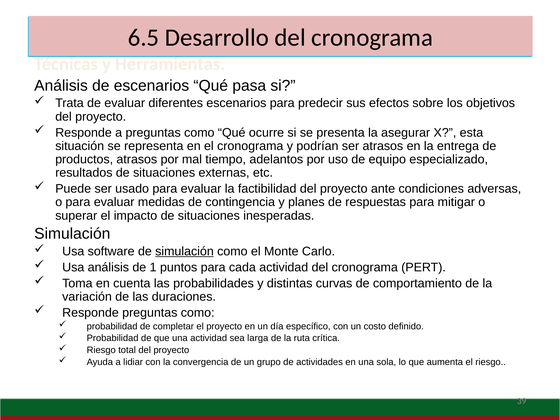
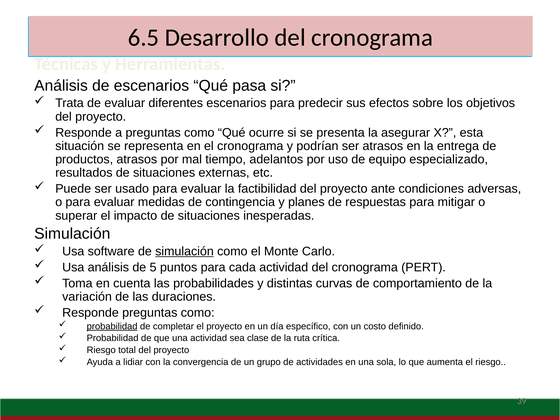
1: 1 -> 5 (153, 267)
probabilidad underline: none -> present (112, 326)
larga: larga -> clase (258, 338)
